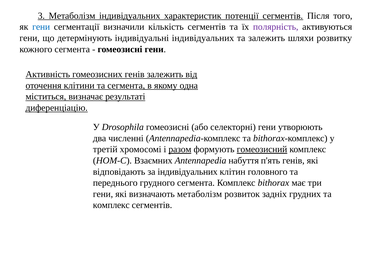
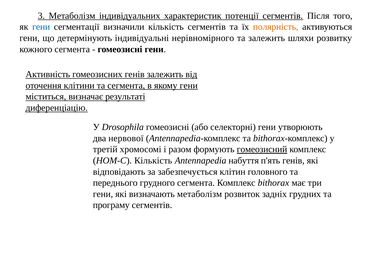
полярність colour: purple -> orange (276, 27)
індивідуальні індивідуальних: індивідуальних -> нерівномірного (203, 38)
якому одна: одна -> гени (189, 85)
численні: численні -> нервової (126, 138)
разом underline: present -> none (180, 149)
НОМ-С Взаємних: Взаємних -> Кількість (153, 161)
за індивідуальних: індивідуальних -> забезпечується (188, 172)
комплекс: комплекс -> програму (111, 205)
